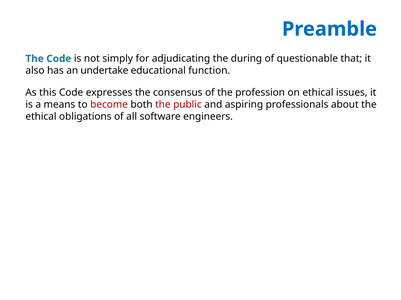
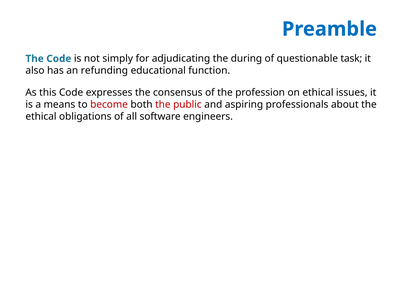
that: that -> task (351, 59)
undertake: undertake -> refunding (104, 71)
